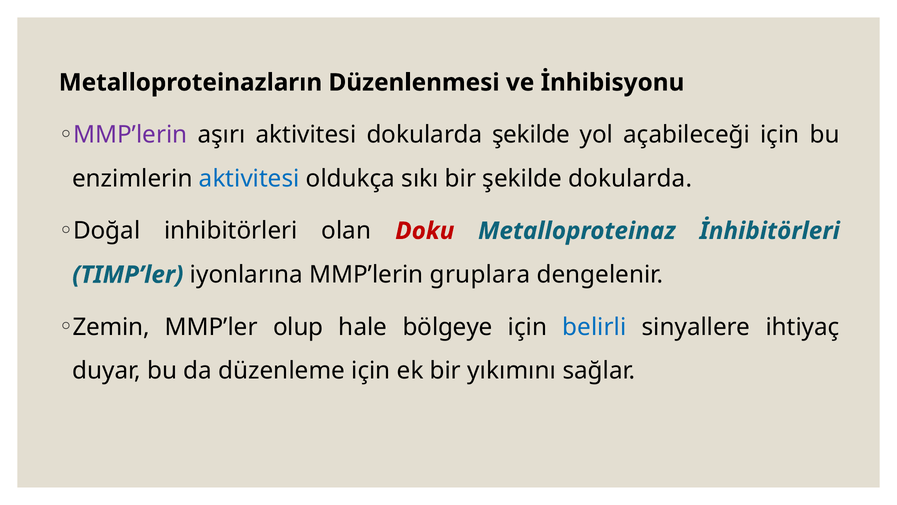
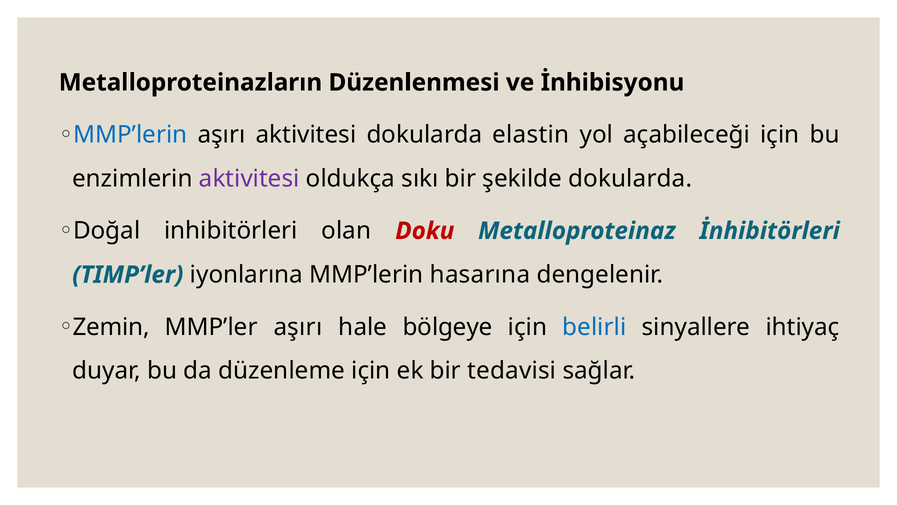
MMP’lerin colour: purple -> blue (130, 135)
dokularda şekilde: şekilde -> elastin (531, 135)
aktivitesi colour: blue -> purple (249, 179)
gruplara: gruplara -> hasarına (480, 275)
MMP’ler olup: olup -> aşırı (298, 327)
yıkımını: yıkımını -> tedavisi (512, 371)
